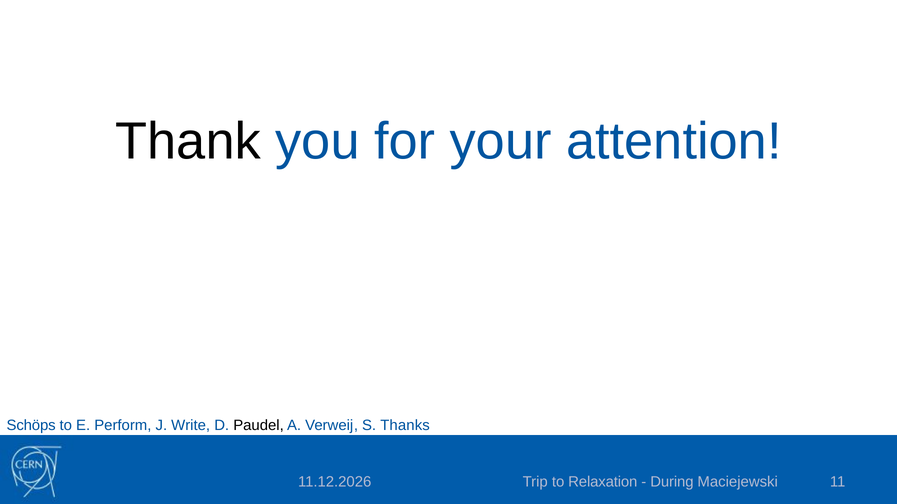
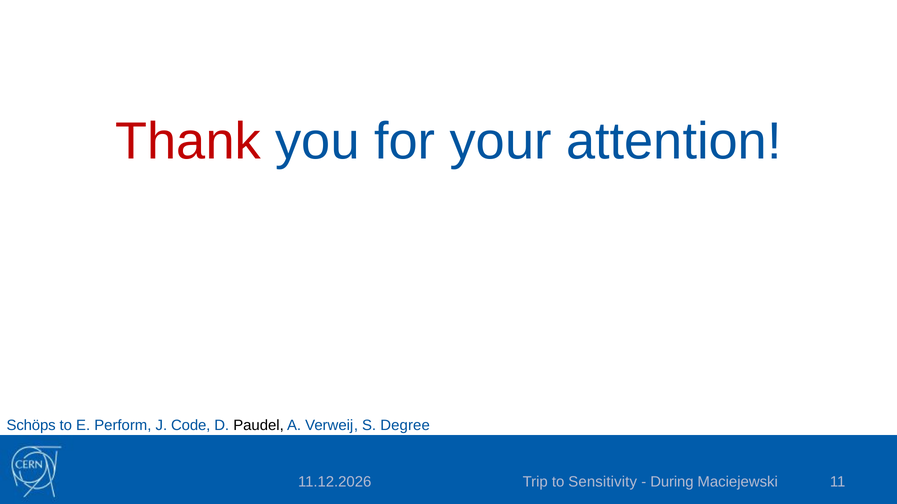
Thank colour: black -> red (188, 142)
Write: Write -> Code (191, 426)
Thanks: Thanks -> Degree (405, 426)
Relaxation: Relaxation -> Sensitivity (603, 482)
